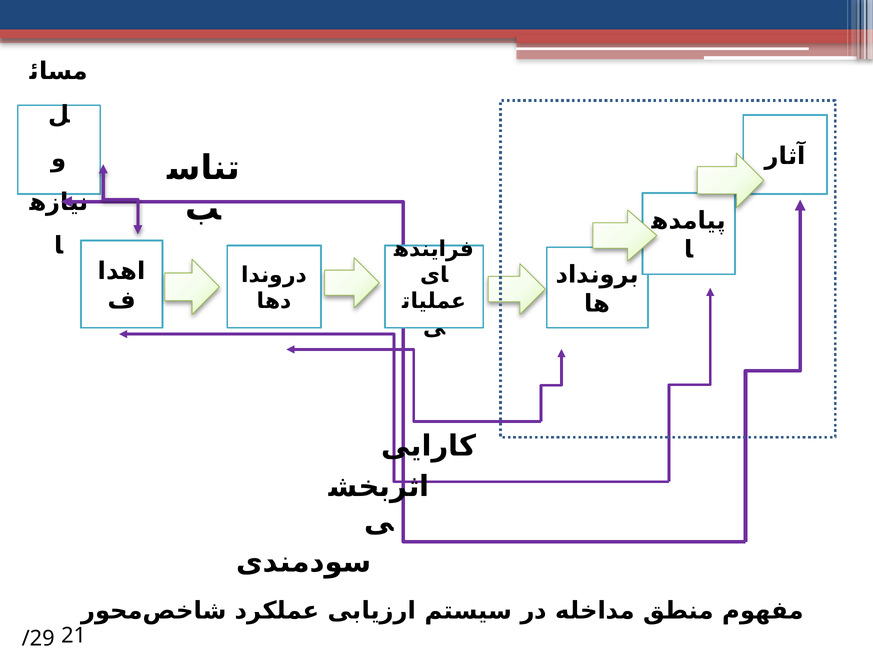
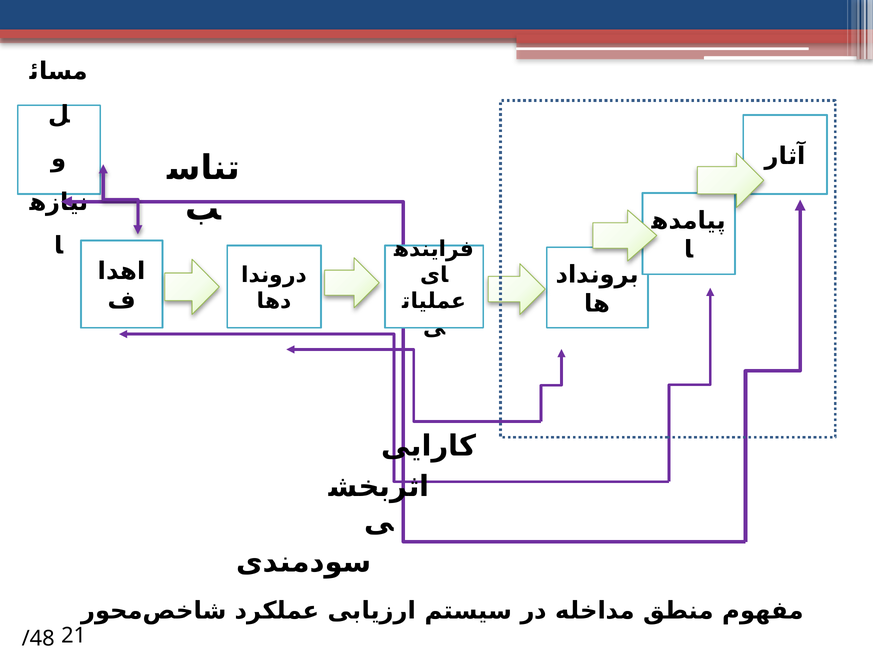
/29: /29 -> /48 (38, 638)
